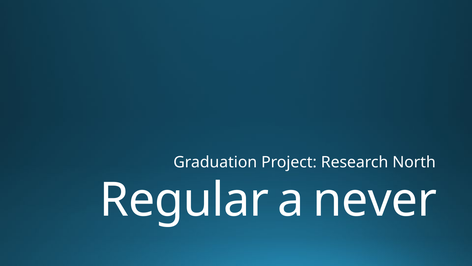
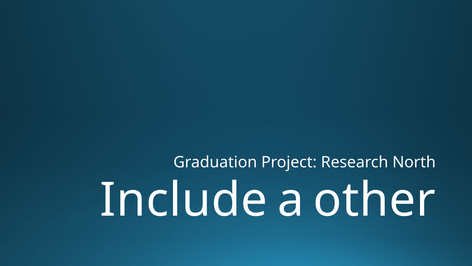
Regular: Regular -> Include (184, 200)
never: never -> other (374, 200)
